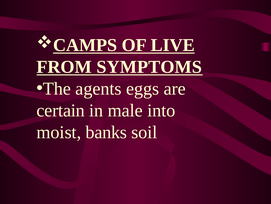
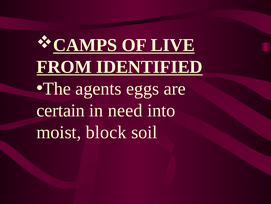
SYMPTOMS: SYMPTOMS -> IDENTIFIED (149, 67)
male: male -> need (125, 110)
banks: banks -> block (106, 132)
